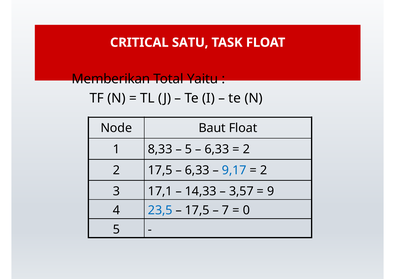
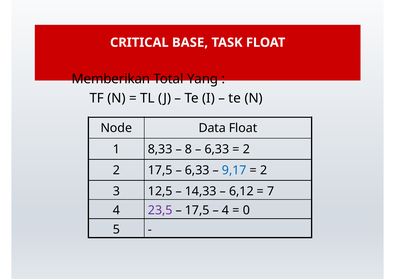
SATU: SATU -> BASE (190, 43)
Yaitu: Yaitu -> Yang (203, 79)
Baut: Baut -> Data (212, 128)
5: 5 -> 8 (188, 149)
17,1: 17,1 -> 12,5 (160, 191)
3,57: 3,57 -> 6,12 (241, 191)
9: 9 -> 7 (271, 191)
23,5 colour: blue -> purple (160, 210)
7: 7 -> 4 (226, 210)
